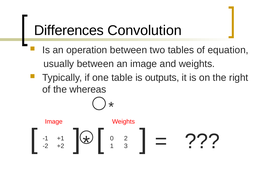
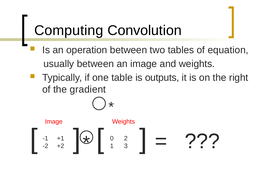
Differences: Differences -> Computing (69, 30)
whereas: whereas -> gradient (88, 89)
